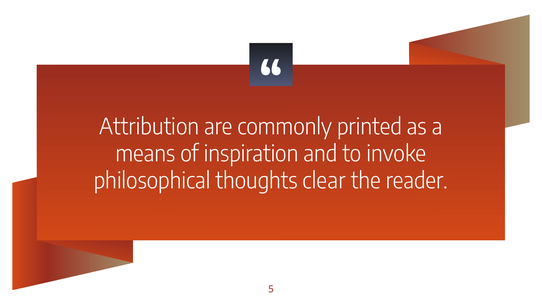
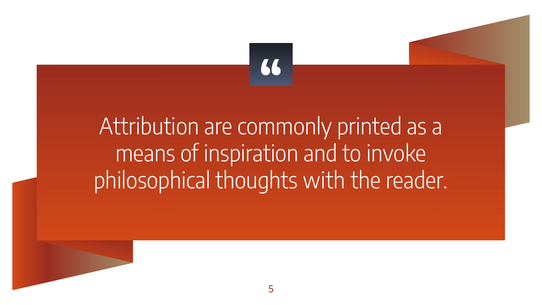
clear: clear -> with (324, 181)
